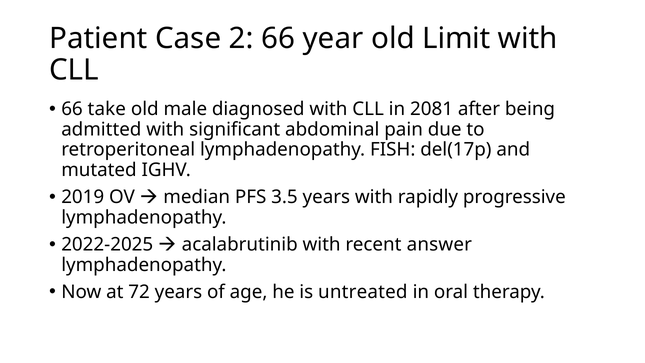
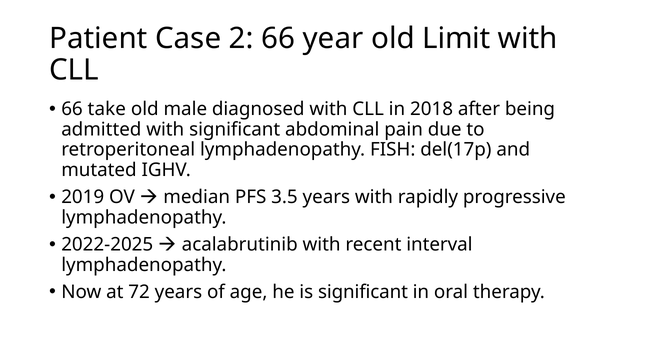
2081: 2081 -> 2018 (432, 109)
answer: answer -> interval (439, 244)
is untreated: untreated -> significant (363, 292)
